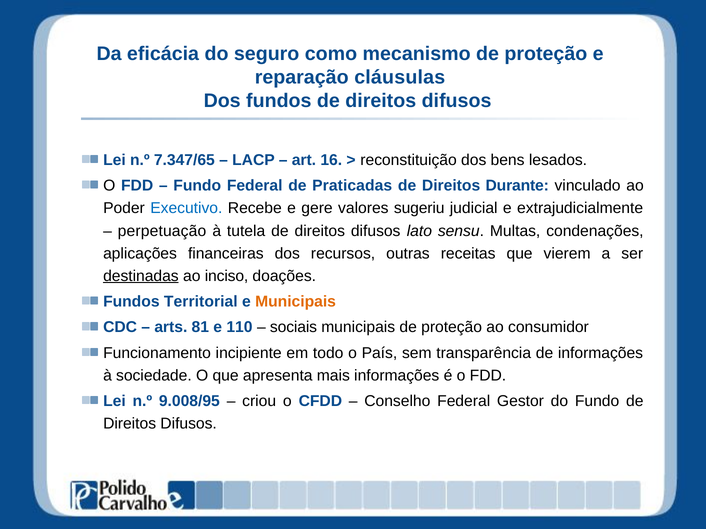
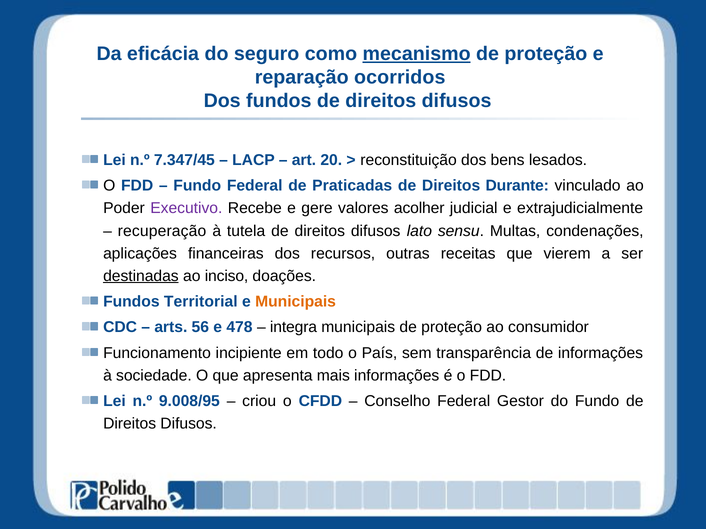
mecanismo underline: none -> present (417, 54)
cláusulas: cláusulas -> ocorridos (400, 77)
7.347/65: 7.347/65 -> 7.347/45 (184, 160)
16: 16 -> 20 (331, 160)
Executivo colour: blue -> purple (186, 208)
sugeriu: sugeriu -> acolher (419, 208)
perpetuação: perpetuação -> recuperação (162, 231)
81: 81 -> 56 (200, 328)
110: 110 -> 478 (239, 328)
sociais: sociais -> integra (294, 328)
